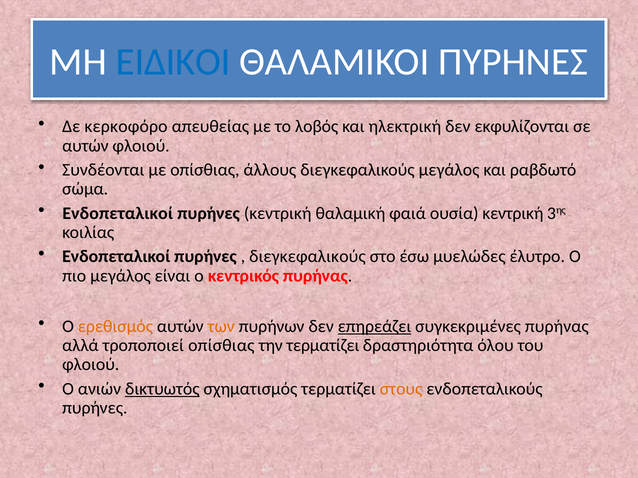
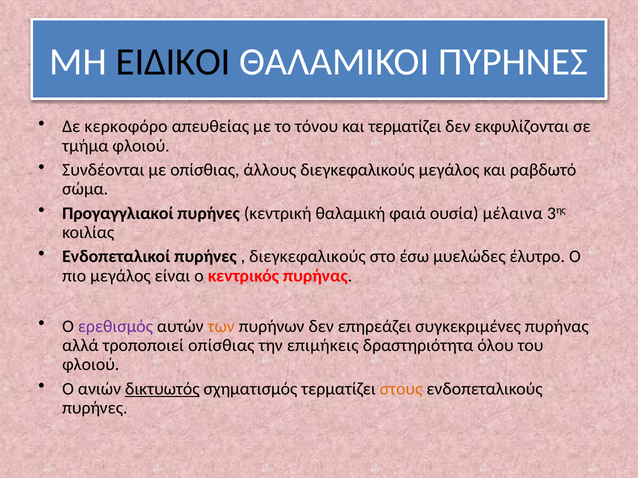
ΕΙΔΙΚΟΙ colour: blue -> black (173, 62)
λοβός: λοβός -> τόνου (317, 127)
και ηλεκτρική: ηλεκτρική -> τερματίζει (405, 127)
αυτών: αυτών -> τμήμα (85, 146)
Ενδοπεταλικοί: Ενδοπεταλικοί -> Προγαγγλιακοί (118, 213)
ουσία κεντρική: κεντρική -> μέλαινα (513, 213)
ερεθισμός colour: orange -> purple (115, 327)
επηρεάζει underline: present -> none (375, 327)
την τερματίζει: τερματίζει -> επιμήκεις (323, 346)
